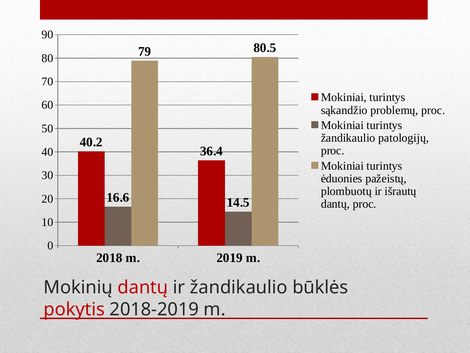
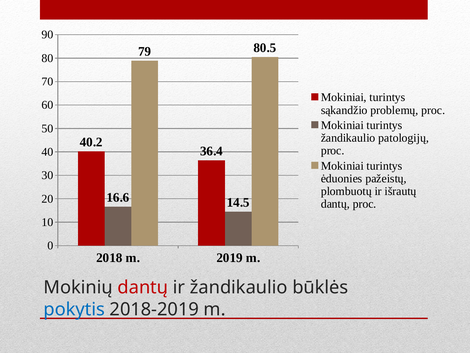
pokytis colour: red -> blue (74, 309)
